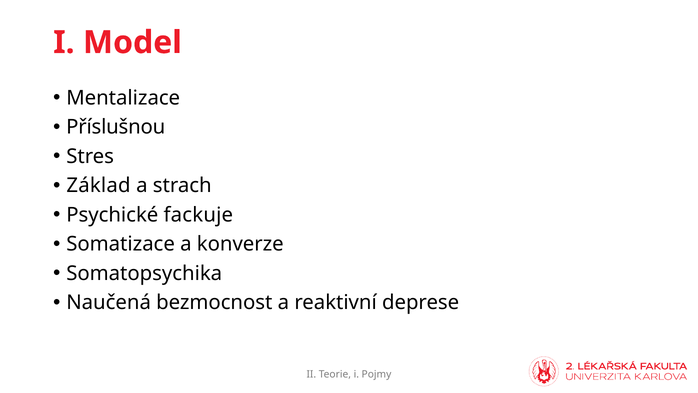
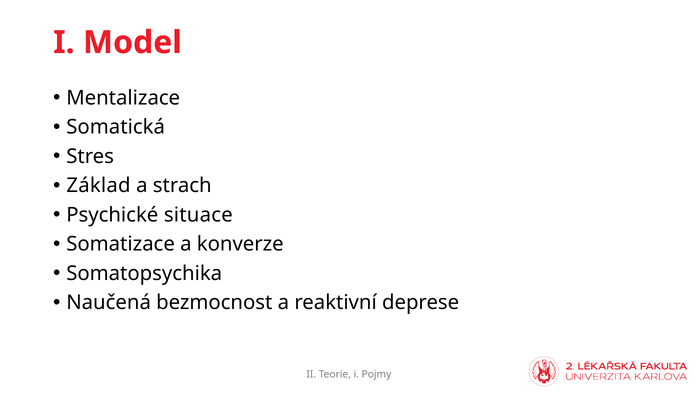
Příslušnou: Příslušnou -> Somatická (116, 127)
fackuje: fackuje -> situace (198, 215)
